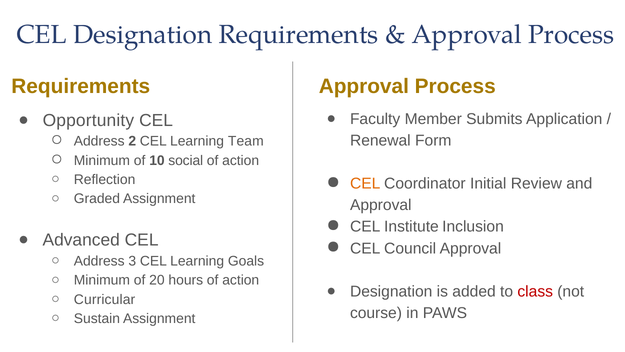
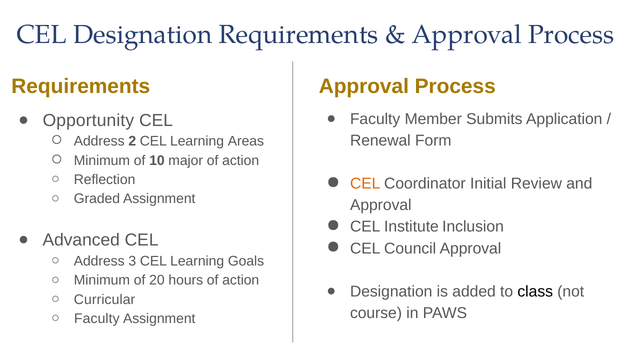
Team: Team -> Areas (246, 141)
social: social -> major (186, 160)
class colour: red -> black (535, 291)
Sustain: Sustain -> Faculty (97, 318)
